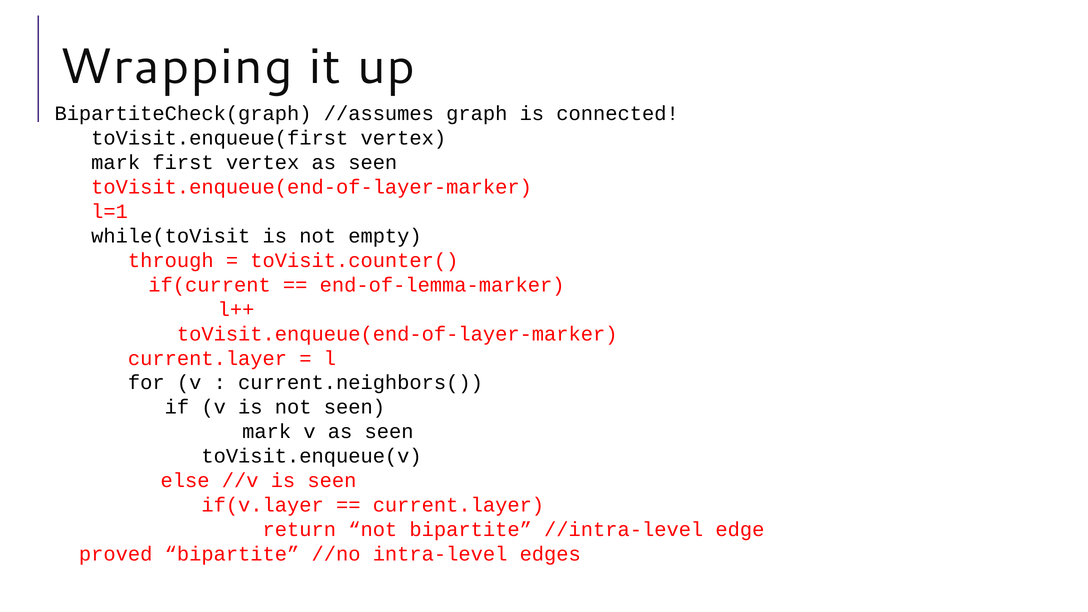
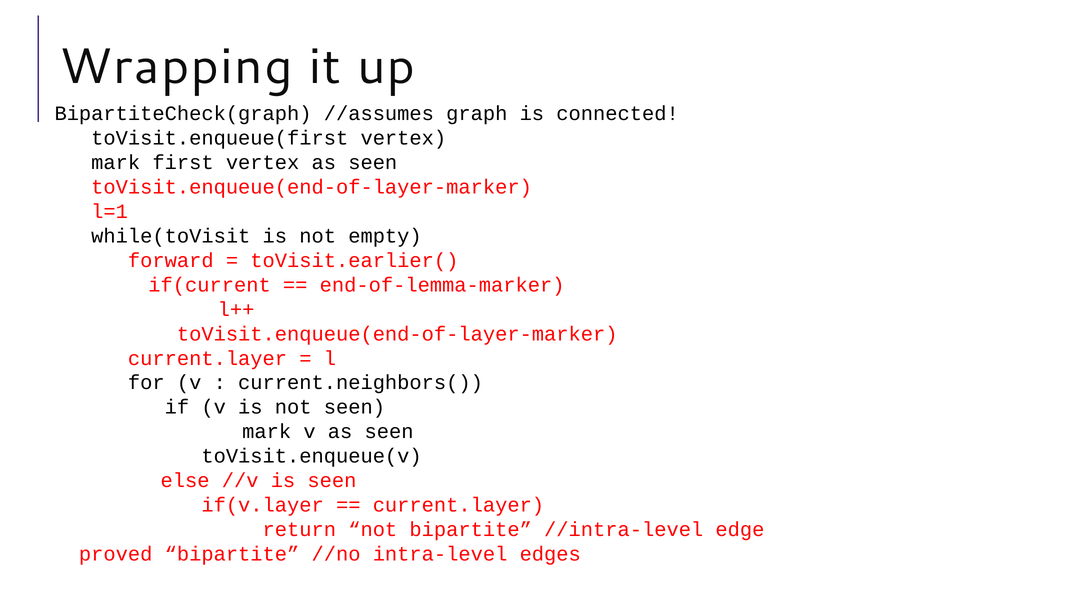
through: through -> forward (171, 260)
toVisit.counter(: toVisit.counter( -> toVisit.earlier( (354, 260)
